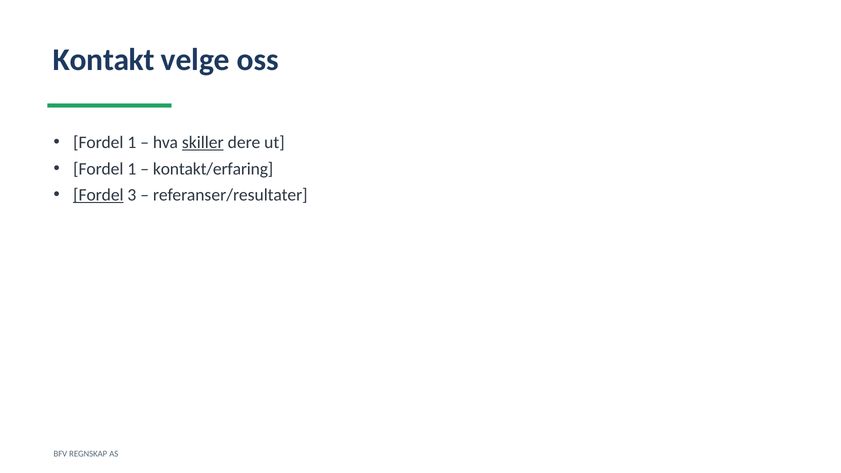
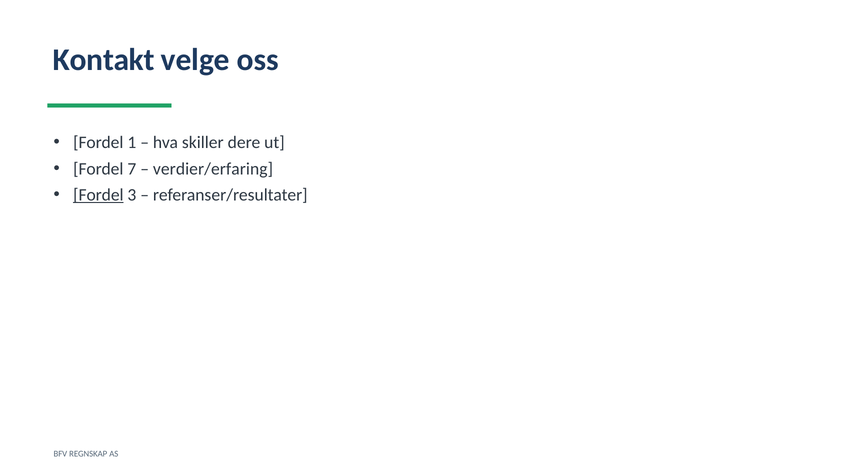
skiller underline: present -> none (203, 142)
1: 1 -> 7 (132, 169)
kontakt/erfaring: kontakt/erfaring -> verdier/erfaring (213, 169)
